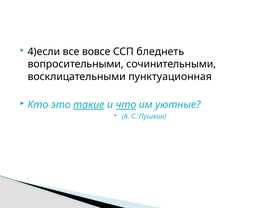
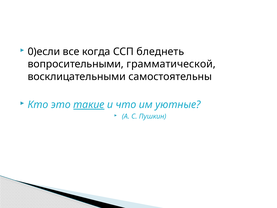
4)если: 4)если -> 0)если (44, 52)
вовсе: вовсе -> когда (96, 52)
сочинительными: сочинительными -> грамматической (171, 64)
пунктуационная: пунктуационная -> самостоятельны (170, 77)
что underline: present -> none (126, 105)
